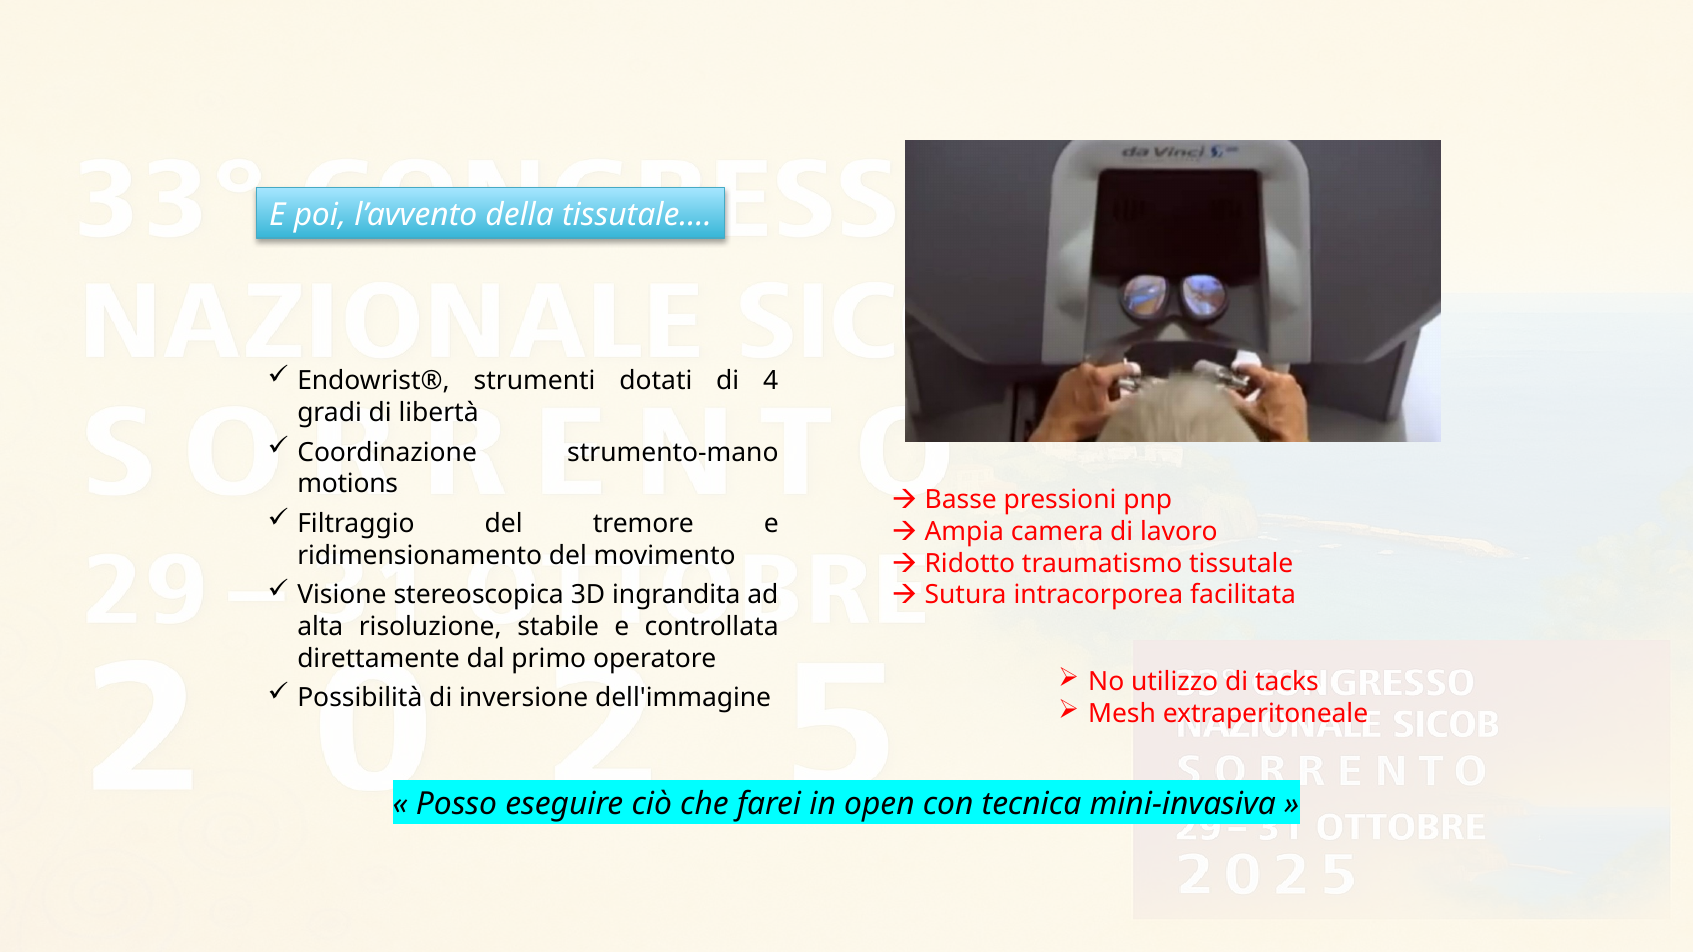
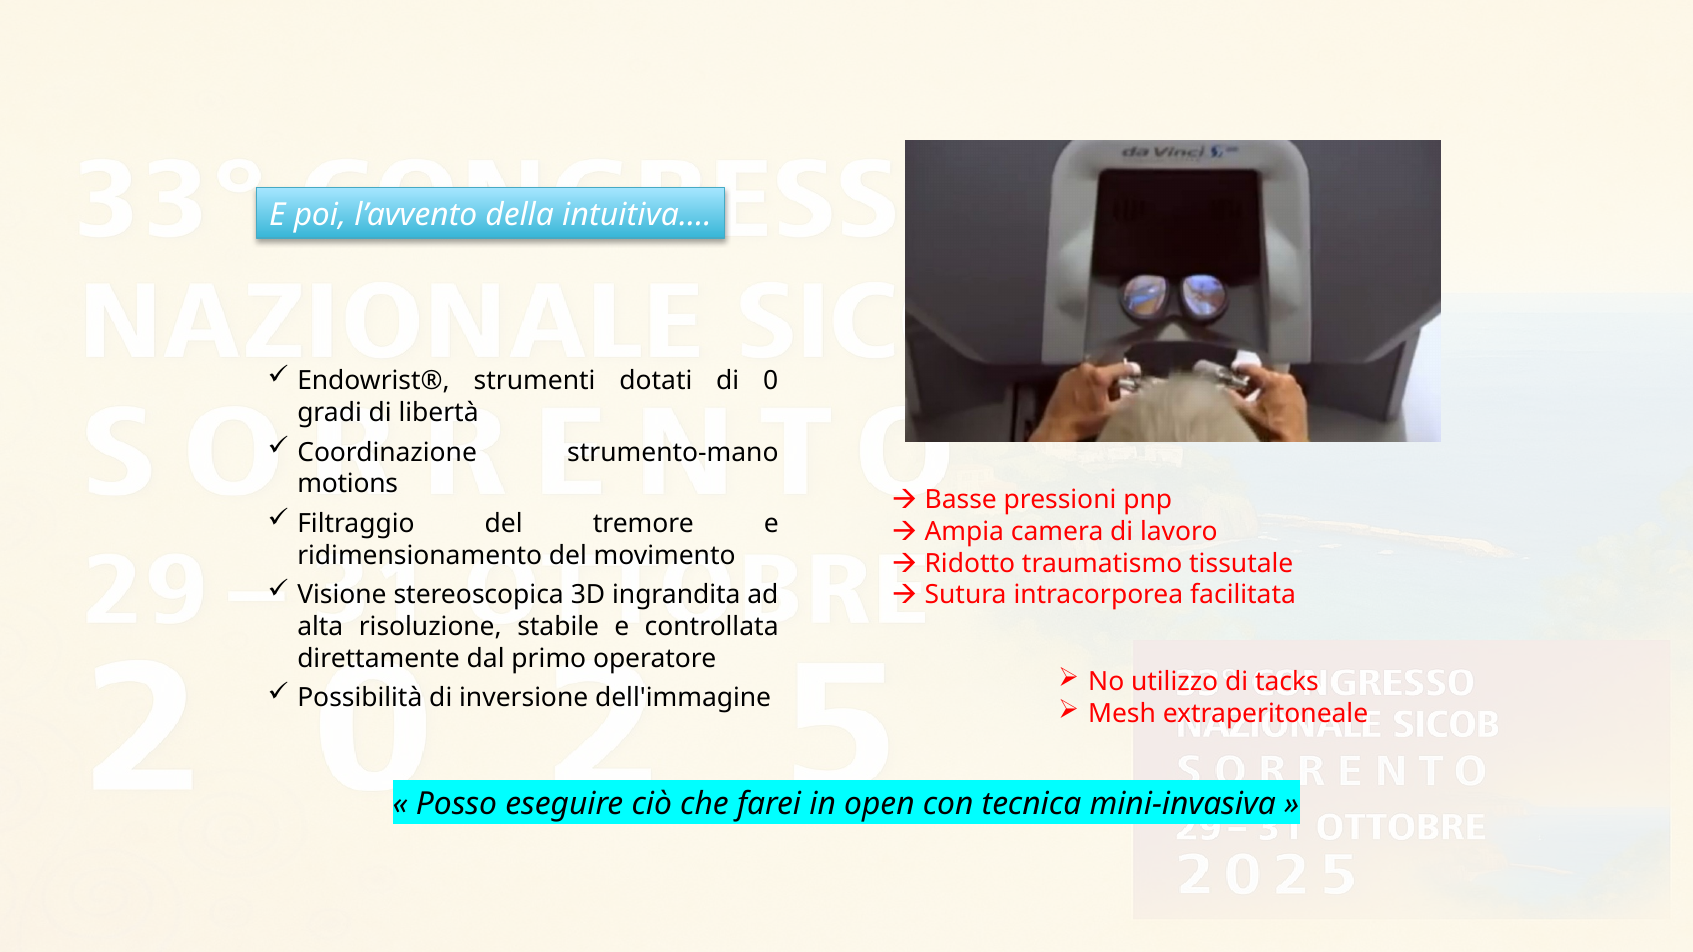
tissutale…: tissutale… -> intuitiva… (637, 215)
4: 4 -> 0 (771, 381)
